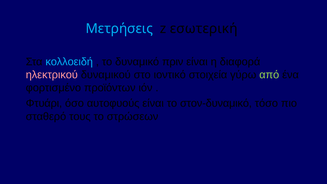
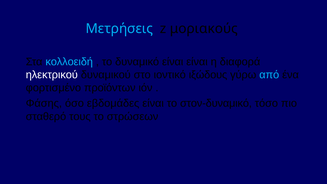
εσωτερική: εσωτερική -> μοριακούς (204, 29)
δυναμικό πριν: πριν -> είναι (173, 62)
ηλεκτρικού colour: pink -> white (52, 75)
στοιχεία: στοιχεία -> ιξώδους (208, 75)
από colour: light green -> light blue (269, 75)
Φτυάρι: Φτυάρι -> Φάσης (44, 103)
αυτοφυούς: αυτοφυούς -> εβδομάδες (113, 103)
